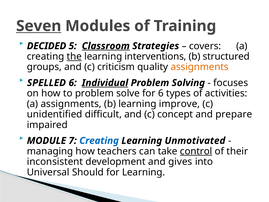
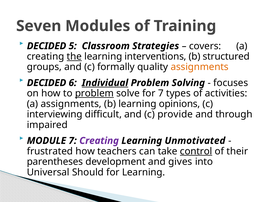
Seven underline: present -> none (39, 26)
Classroom underline: present -> none (106, 46)
criticism: criticism -> formally (116, 67)
SPELLED: SPELLED -> DECIDED (47, 83)
problem underline: none -> present (94, 93)
for 6: 6 -> 7 (161, 93)
improve: improve -> opinions (180, 104)
unidentified: unidentified -> interviewing (55, 114)
concept: concept -> provide (175, 114)
prepare: prepare -> through (234, 114)
Creating colour: blue -> purple (99, 141)
managing: managing -> frustrated (50, 151)
inconsistent: inconsistent -> parentheses (55, 161)
